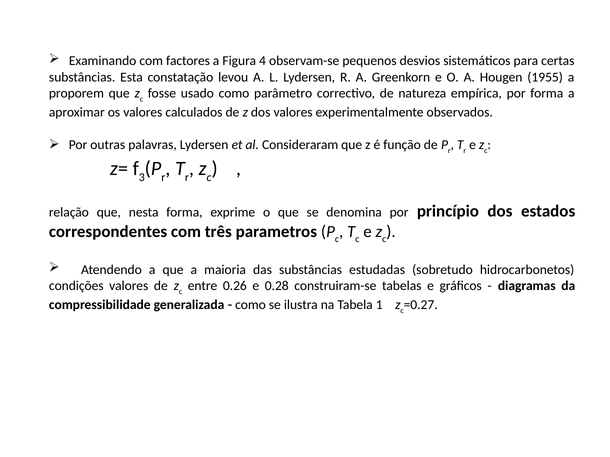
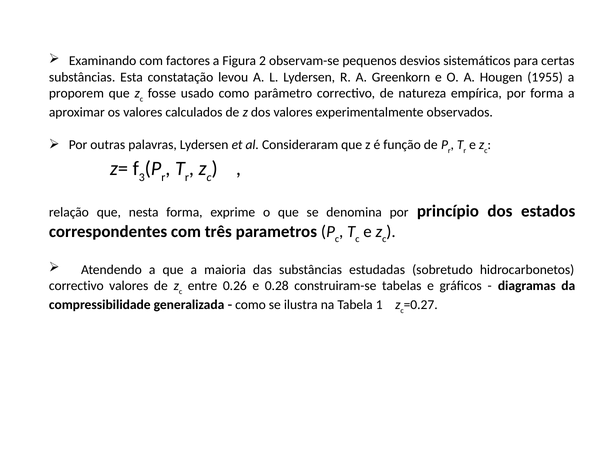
4: 4 -> 2 (263, 61)
condições: condições -> correctivo (76, 286)
